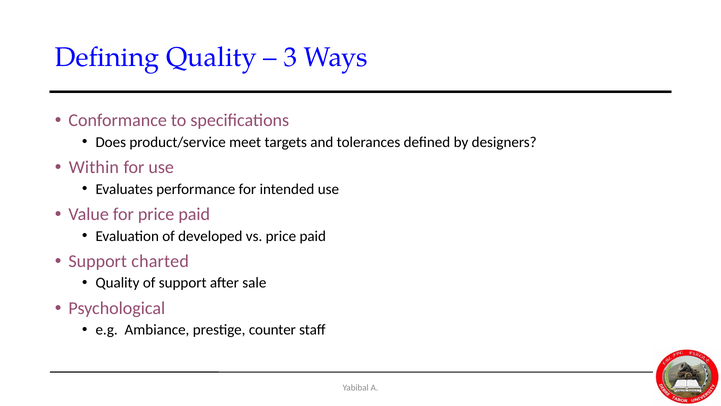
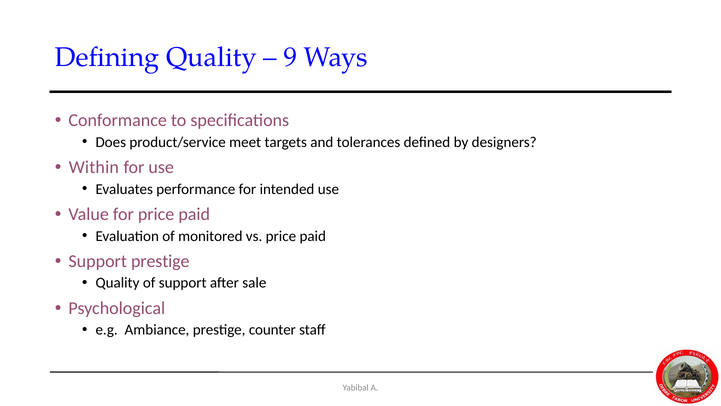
3: 3 -> 9 (290, 57)
developed: developed -> monitored (210, 236)
Support charted: charted -> prestige (160, 261)
